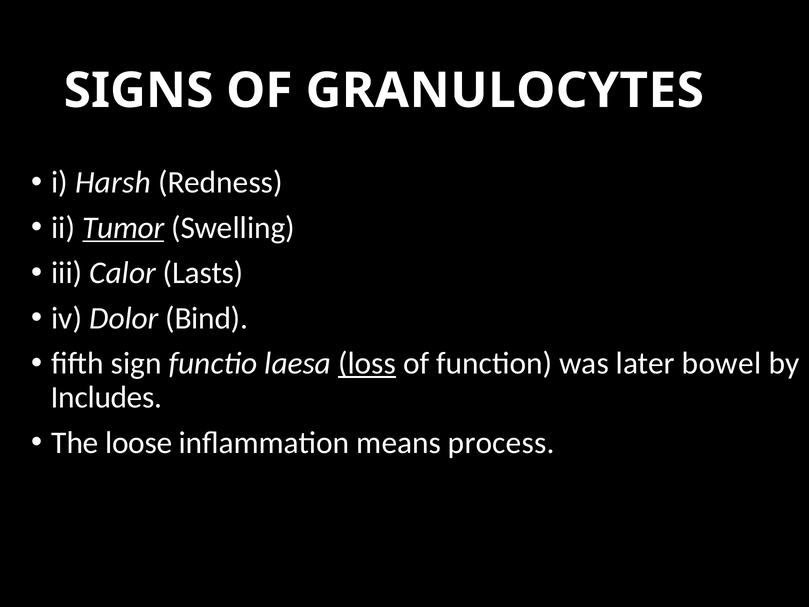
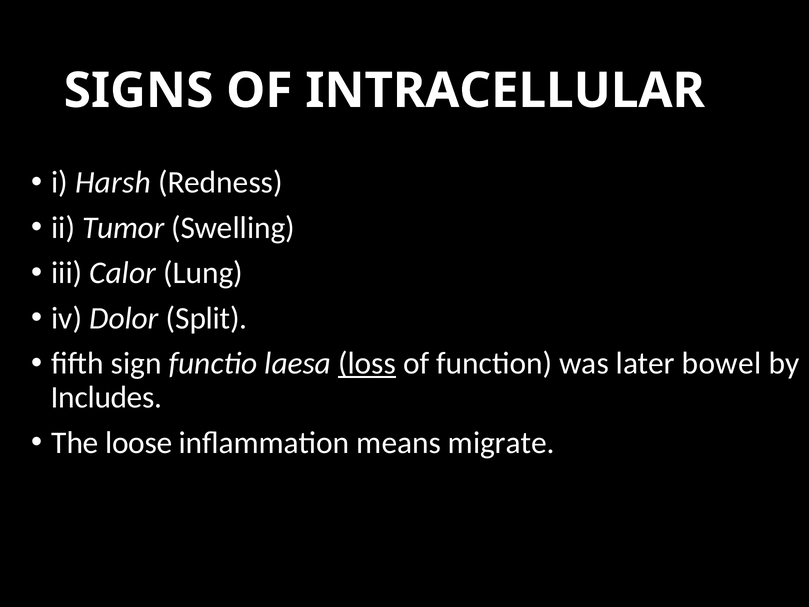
GRANULOCYTES: GRANULOCYTES -> INTRACELLULAR (505, 91)
Tumor underline: present -> none (123, 228)
Lasts: Lasts -> Lung (203, 273)
Bind: Bind -> Split (207, 318)
process: process -> migrate (501, 442)
